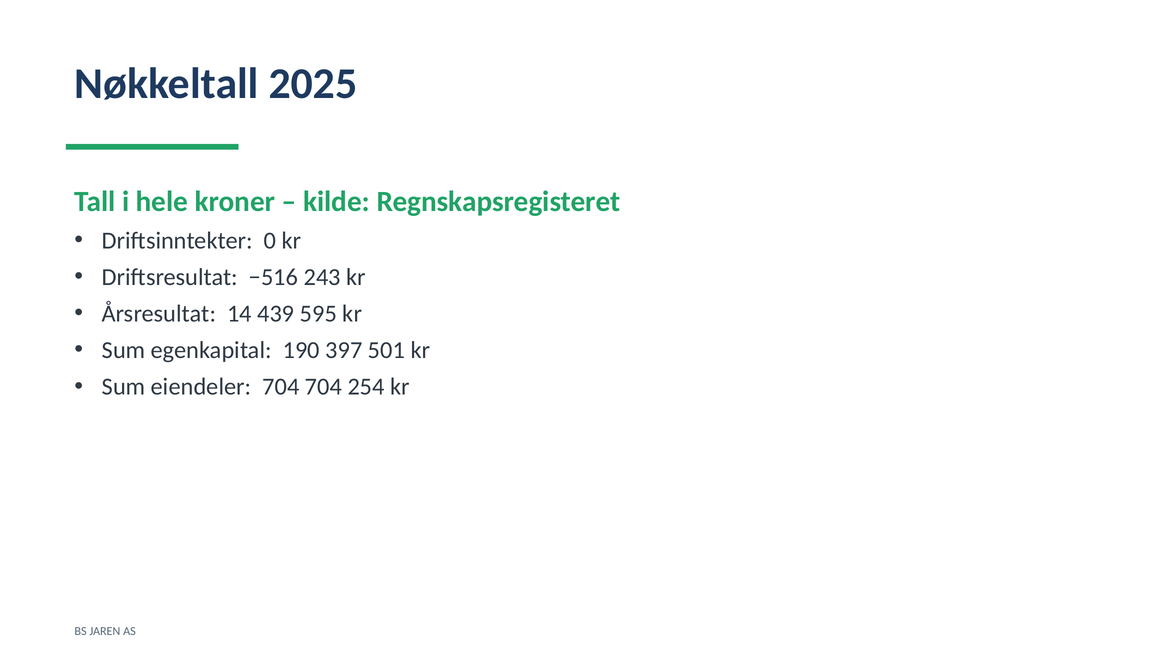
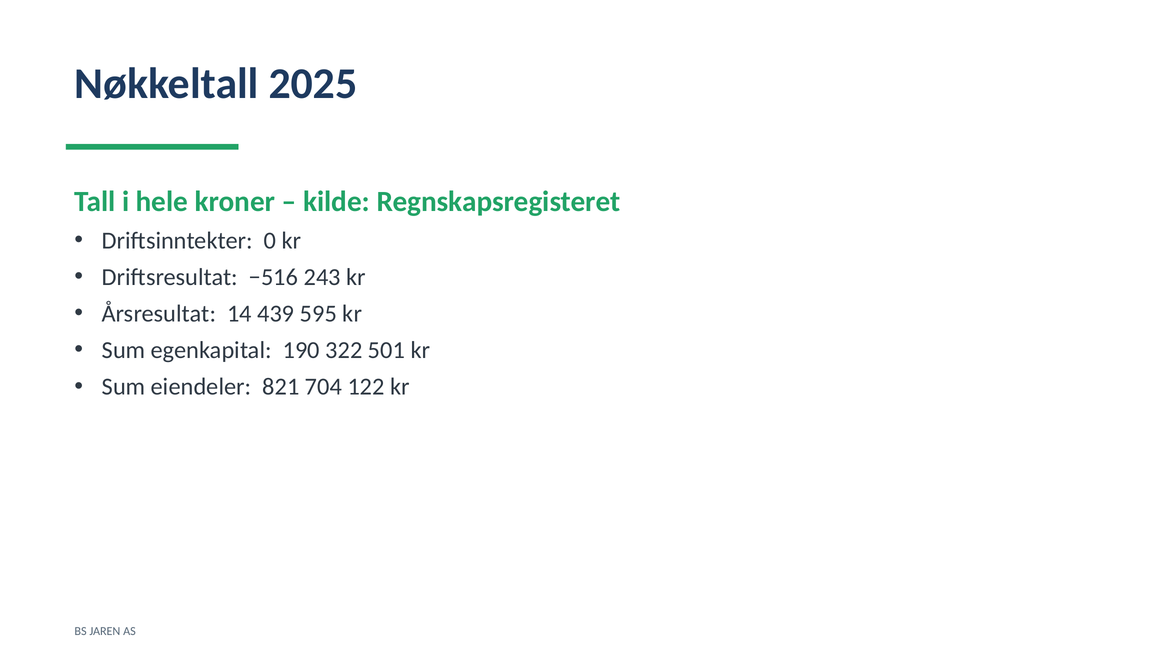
397: 397 -> 322 (344, 350)
eiendeler 704: 704 -> 821 (281, 387)
254: 254 -> 122 (366, 387)
